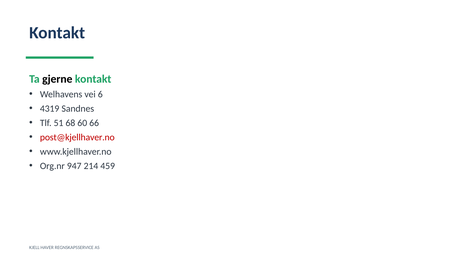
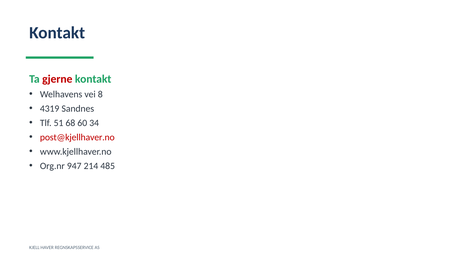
gjerne colour: black -> red (57, 79)
6: 6 -> 8 (100, 94)
66: 66 -> 34 (94, 123)
459: 459 -> 485 (108, 166)
